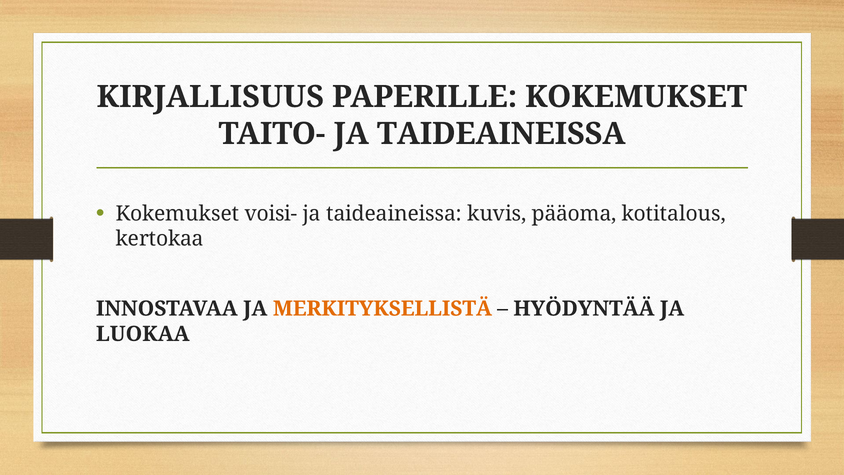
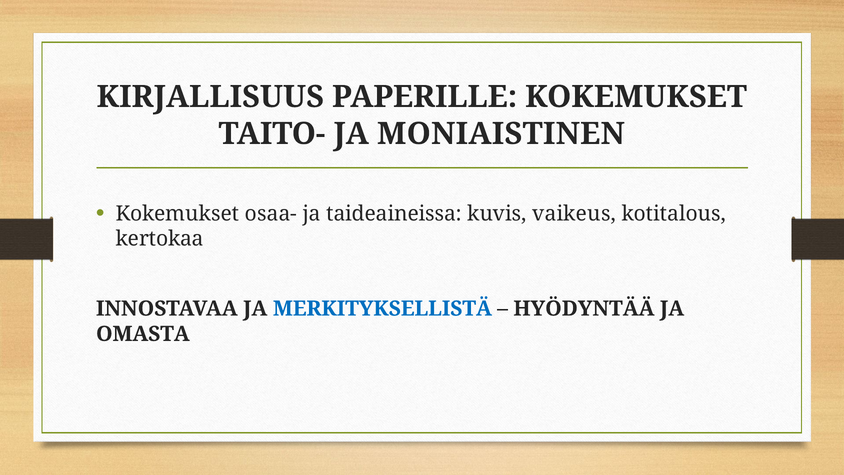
TAITO- JA TAIDEAINEISSA: TAIDEAINEISSA -> MONIAISTINEN (501, 134)
voisi-: voisi- -> osaa- (271, 214)
pääoma: pääoma -> vaikeus (574, 214)
MERKITYKSELLISTÄ colour: orange -> blue (382, 308)
LUOKAA: LUOKAA -> OMASTA (143, 334)
